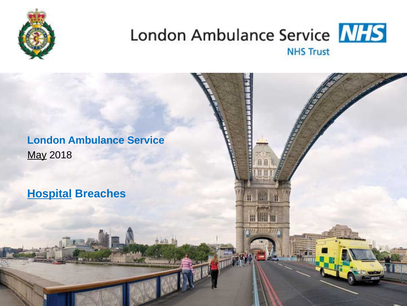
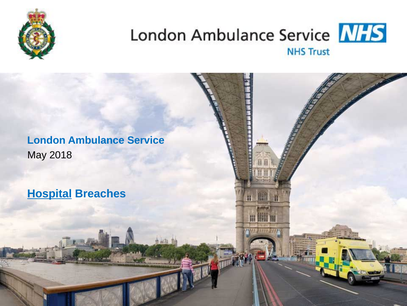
May underline: present -> none (37, 155)
